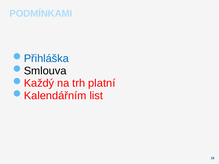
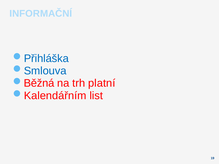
PODMÍNKAMI: PODMÍNKAMI -> INFORMAČNÍ (41, 14)
Smlouva colour: black -> blue (45, 71)
Každý: Každý -> Běžná (39, 83)
